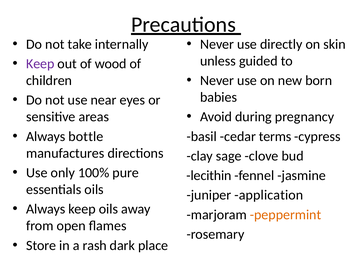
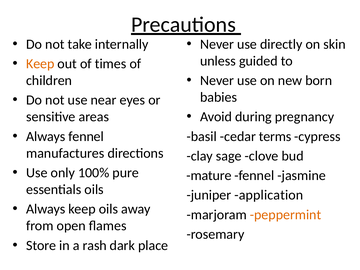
Keep colour: purple -> orange (40, 64)
wood: wood -> times (111, 64)
Always bottle: bottle -> fennel (86, 136)
lecithin: lecithin -> mature (209, 176)
